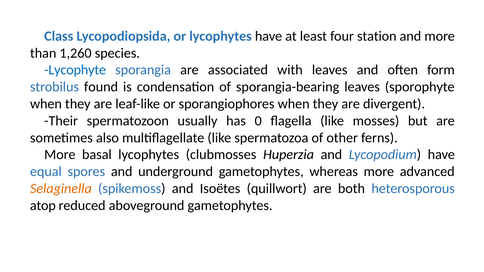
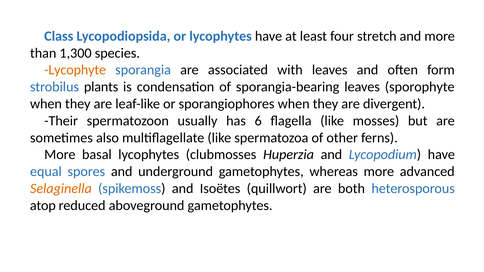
station: station -> stretch (377, 36)
1,260: 1,260 -> 1,300 (76, 53)
Lycophyte colour: blue -> orange (75, 70)
found: found -> plants (101, 87)
0: 0 -> 6 (258, 121)
